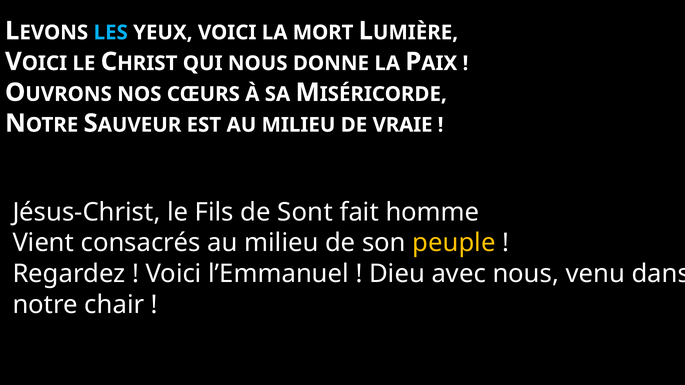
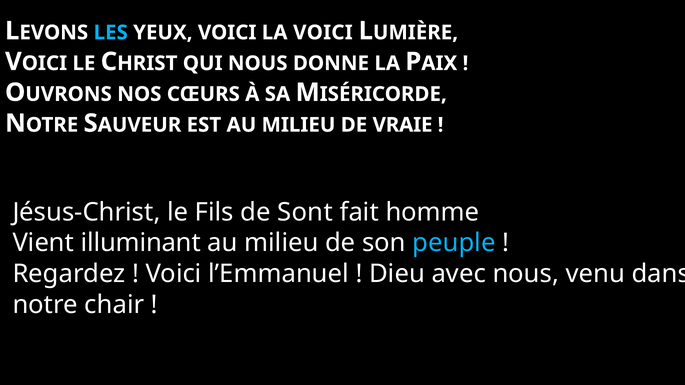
LA MORT: MORT -> VOICI (323, 33)
consacrés: consacrés -> illuminant (141, 243)
peuple colour: yellow -> light blue (454, 243)
